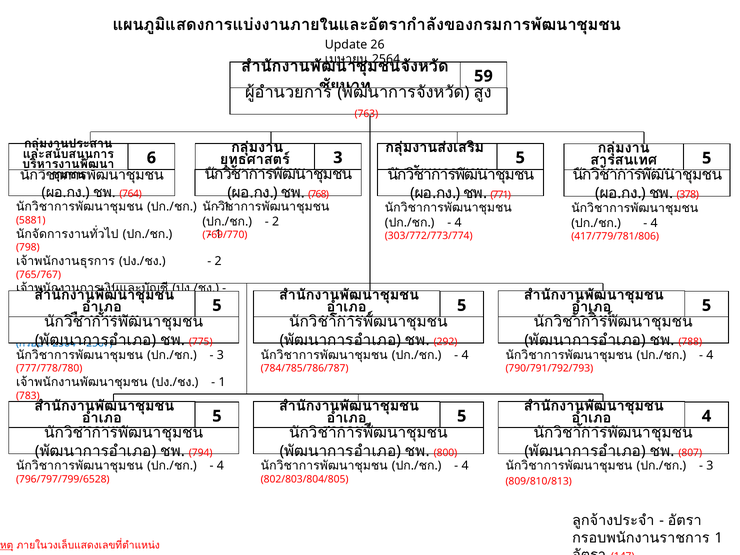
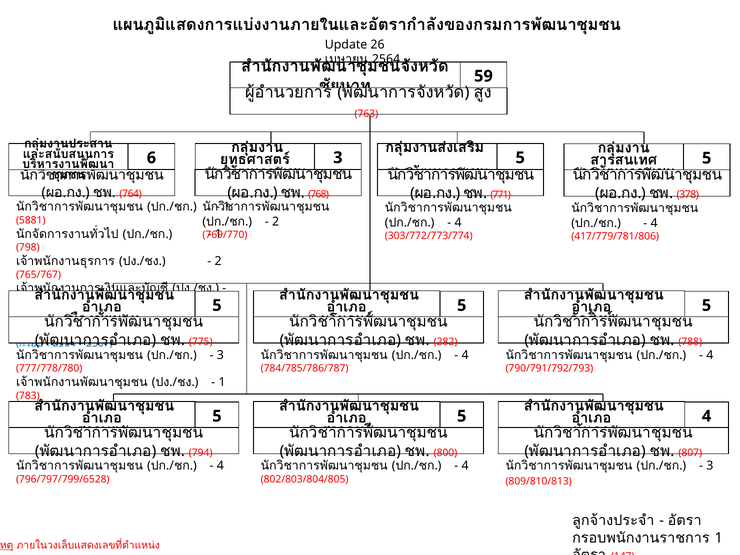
292: 292 -> 282 (446, 342)
